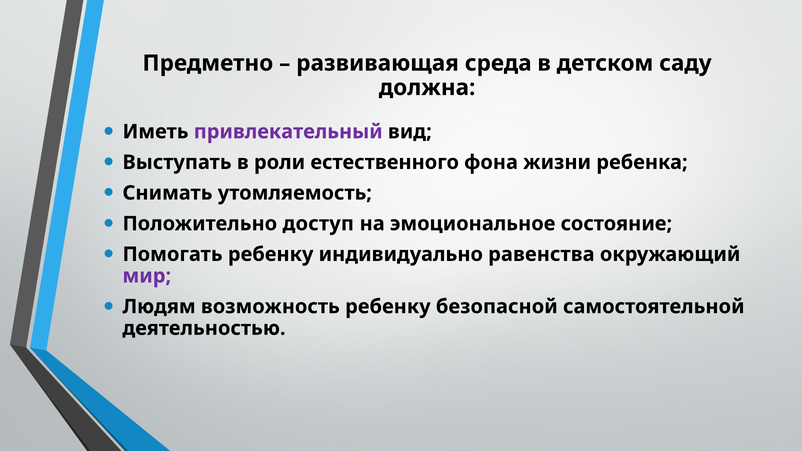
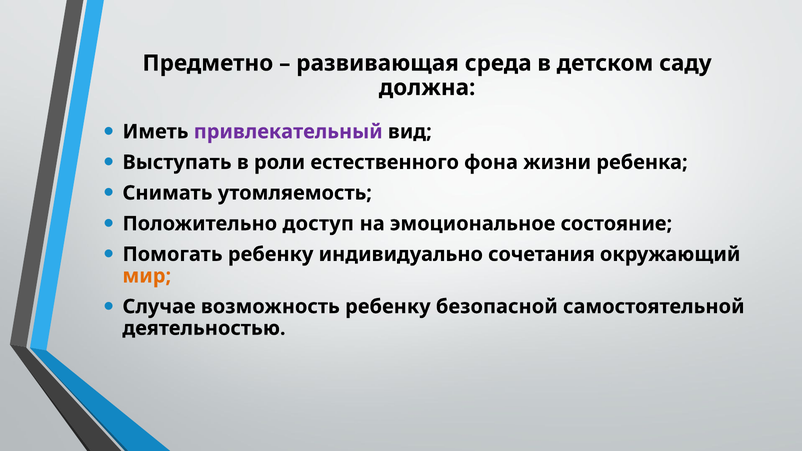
равенства: равенства -> сочетания (541, 254)
мир colour: purple -> orange (147, 276)
Людям: Людям -> Случае (159, 307)
